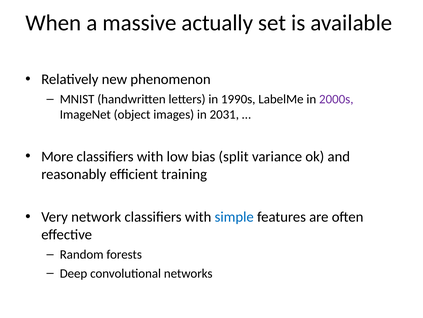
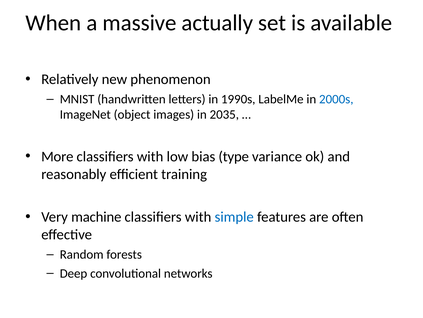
2000s colour: purple -> blue (336, 99)
2031: 2031 -> 2035 (224, 114)
split: split -> type (234, 156)
network: network -> machine (96, 217)
